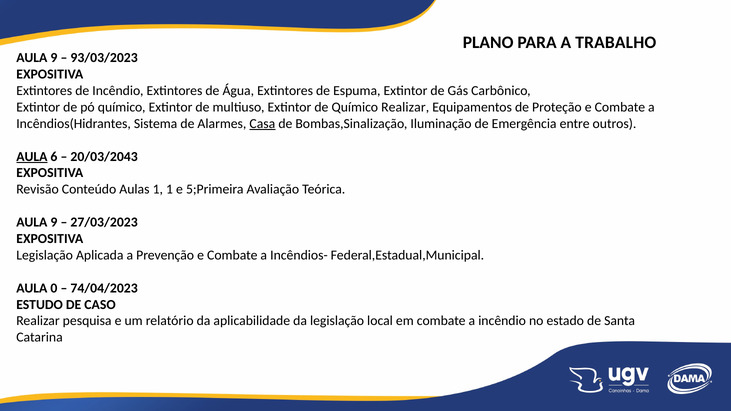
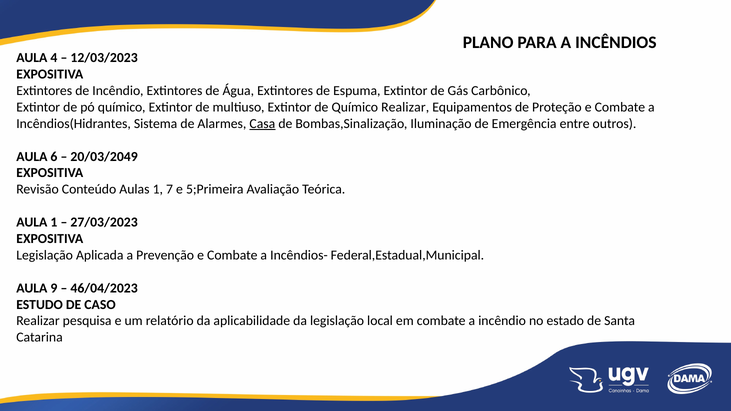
TRABALHO: TRABALHO -> INCÊNDIOS (616, 42)
9: 9 -> 4 (54, 58)
93/03/2023: 93/03/2023 -> 12/03/2023 (104, 58)
AULA underline: present -> none (32, 157)
20/03/2043: 20/03/2043 -> 20/03/2049 (104, 157)
1 1: 1 -> 7 (170, 189)
9: 9 -> 1 (54, 222)
0: 0 -> 9 (54, 288)
74/04/2023: 74/04/2023 -> 46/04/2023 (104, 288)
